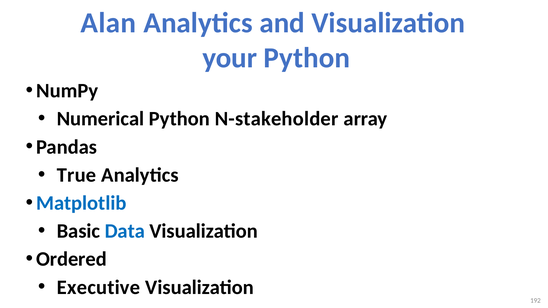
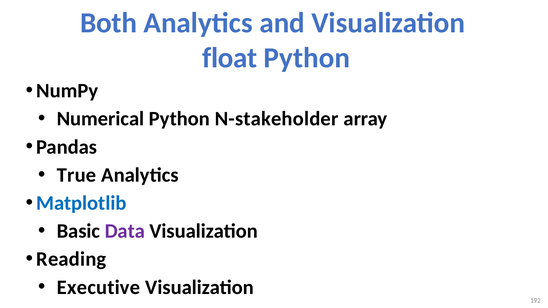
Alan: Alan -> Both (109, 23)
your: your -> float (230, 58)
Data colour: blue -> purple (125, 231)
Ordered: Ordered -> Reading (71, 259)
